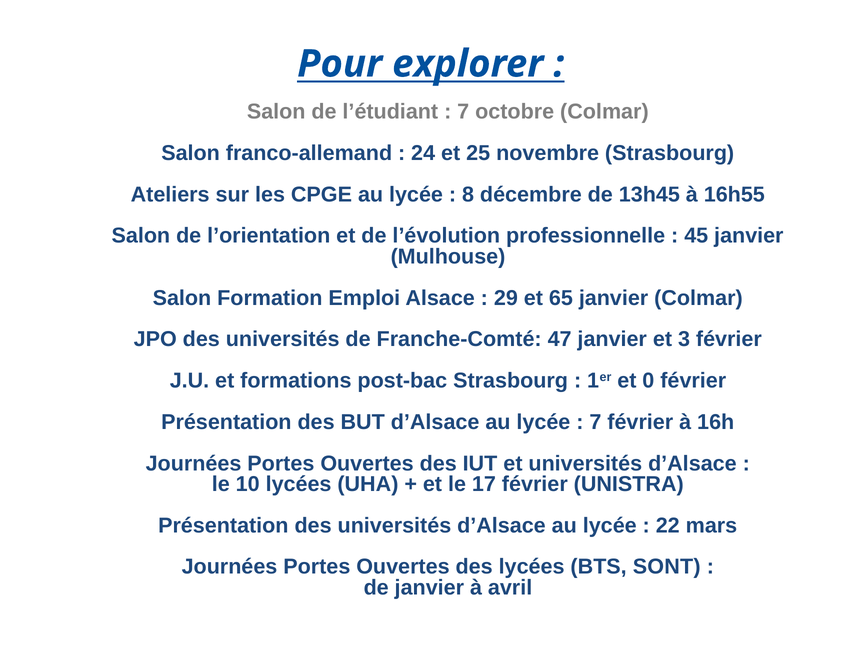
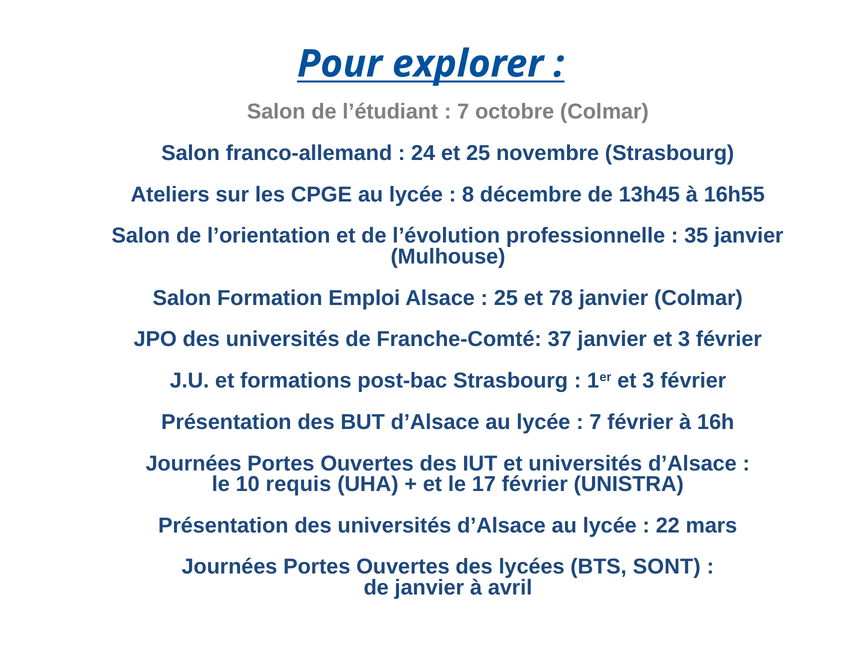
45: 45 -> 35 (696, 236)
29: 29 -> 25 (506, 298)
65: 65 -> 78 (561, 298)
47: 47 -> 37 (560, 340)
1er et 0: 0 -> 3 (648, 381)
10 lycées: lycées -> requis (298, 484)
